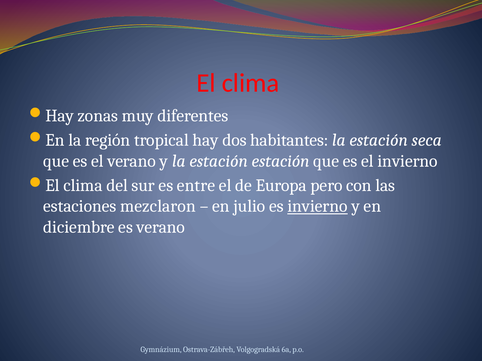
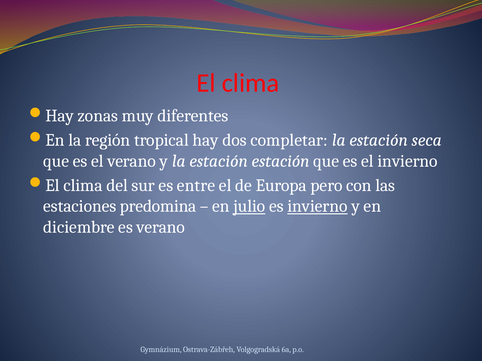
habitantes: habitantes -> completar (289, 140)
mezclaron: mezclaron -> predomina (158, 207)
julio underline: none -> present (249, 207)
